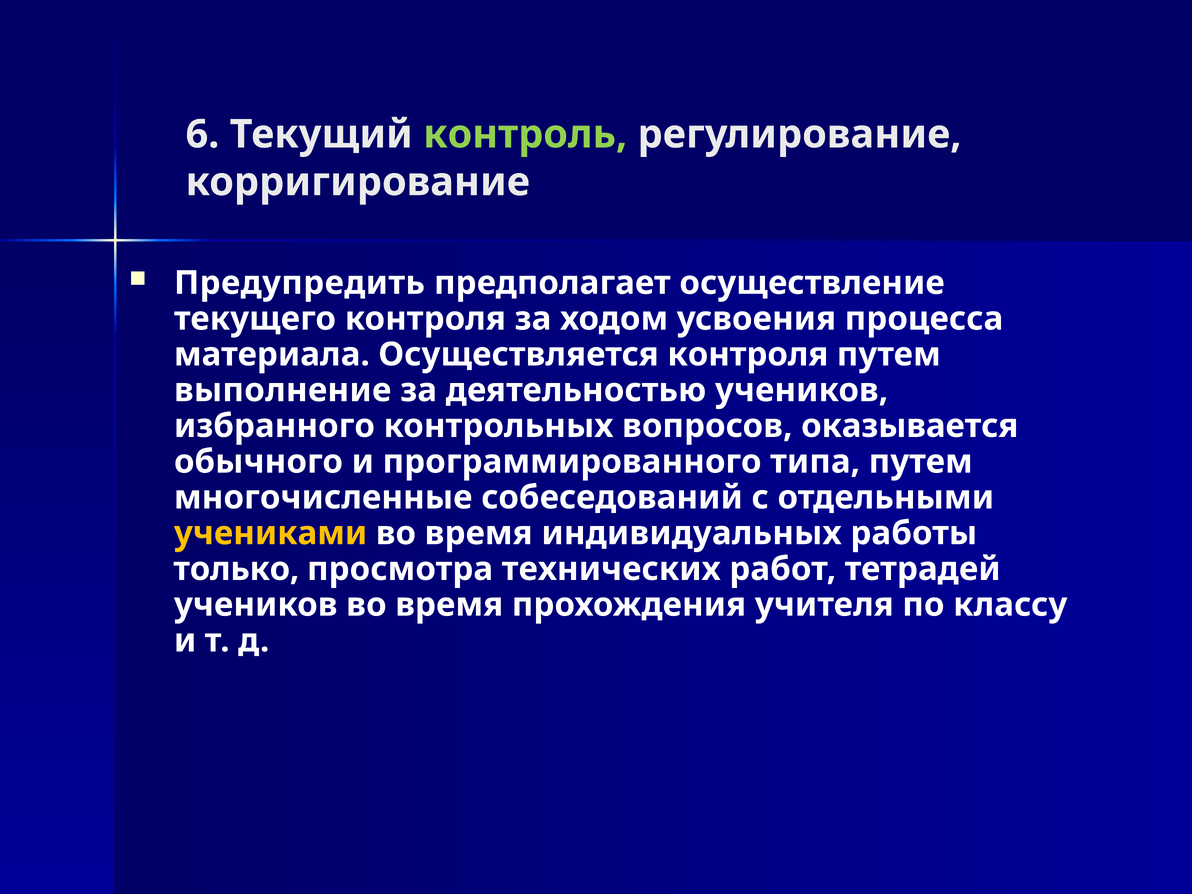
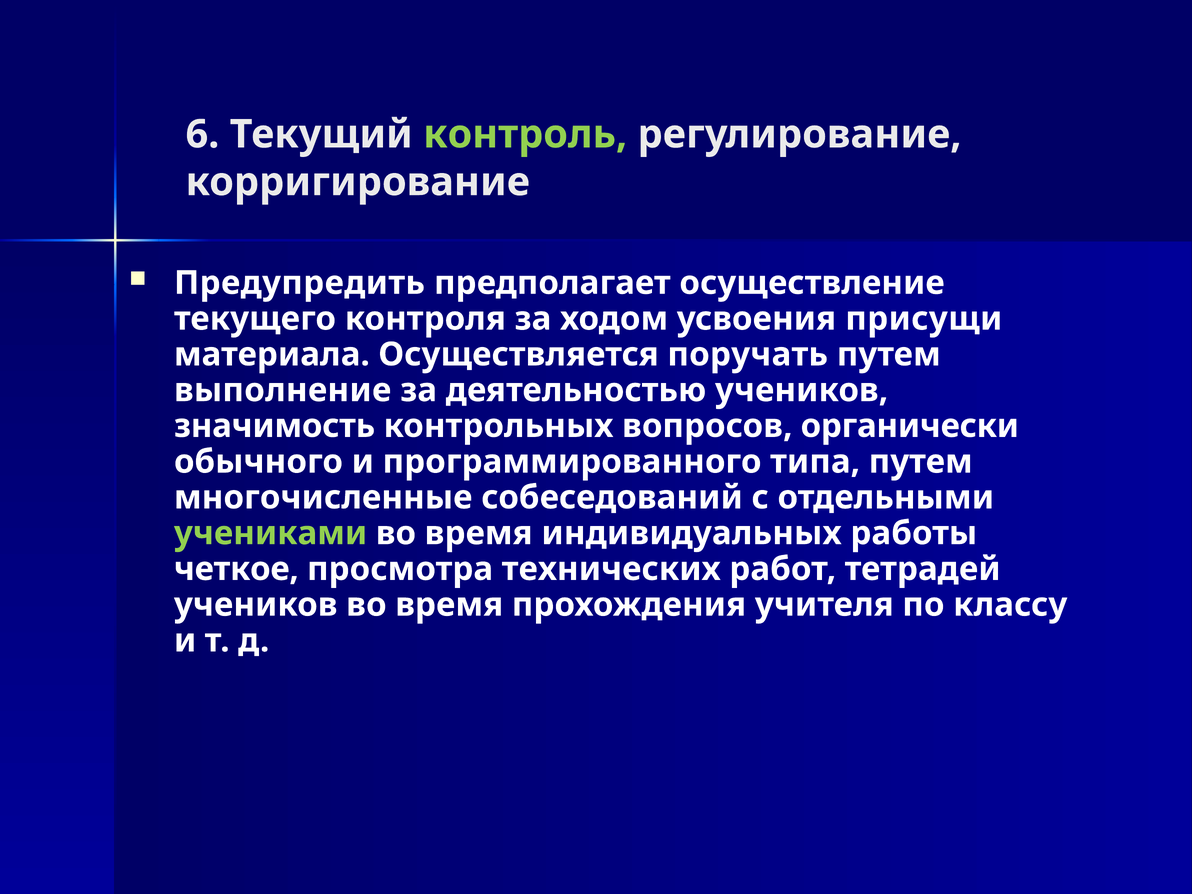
процесса: процесса -> присущи (924, 319)
Осуществляется контроля: контроля -> поручать (748, 354)
избранного: избранного -> значимость (275, 426)
оказывается: оказывается -> органически (910, 426)
учениками colour: yellow -> light green (271, 533)
только: только -> четкое (236, 569)
